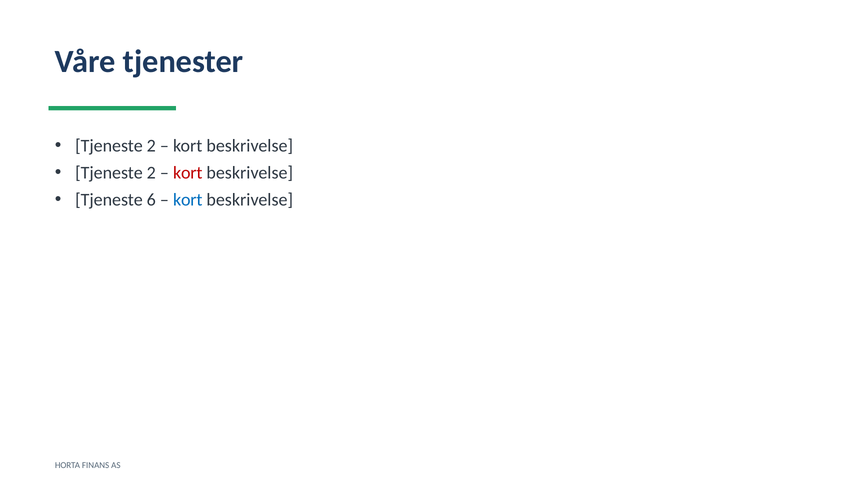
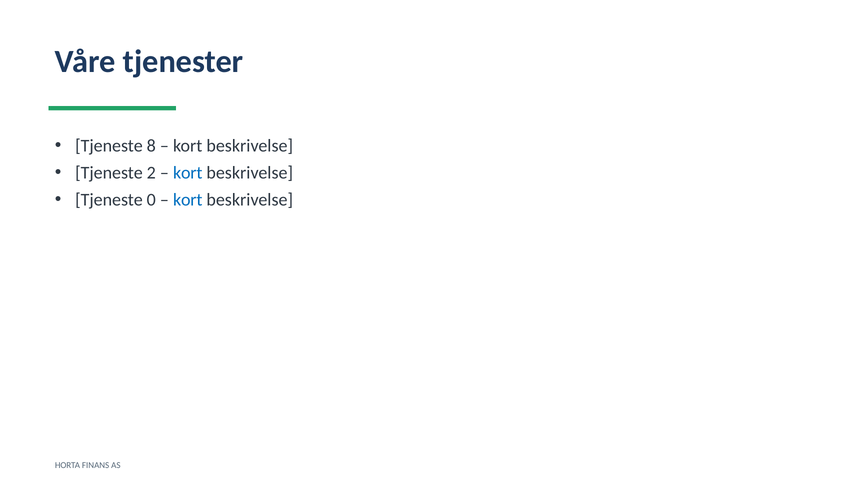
2: 2 -> 8 (151, 146)
kort colour: red -> blue (188, 173)
6: 6 -> 0 (151, 200)
